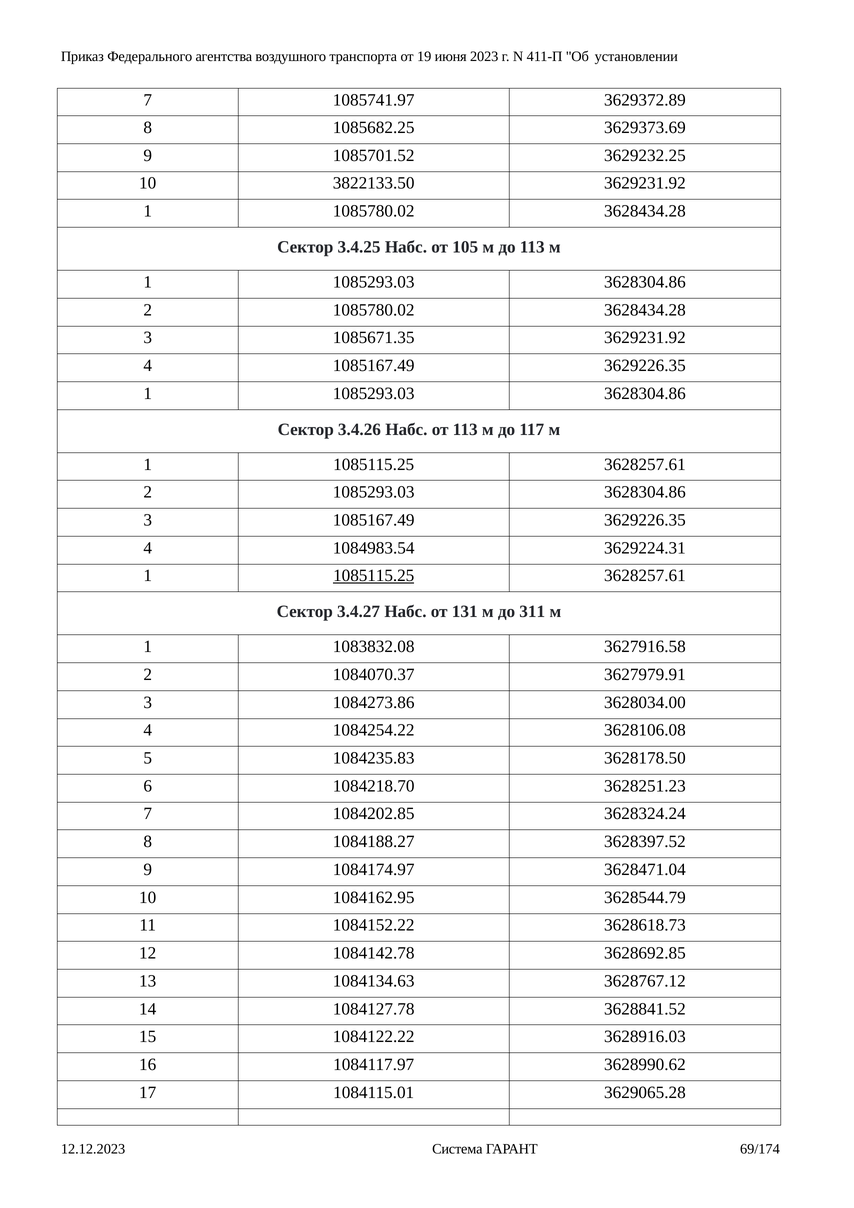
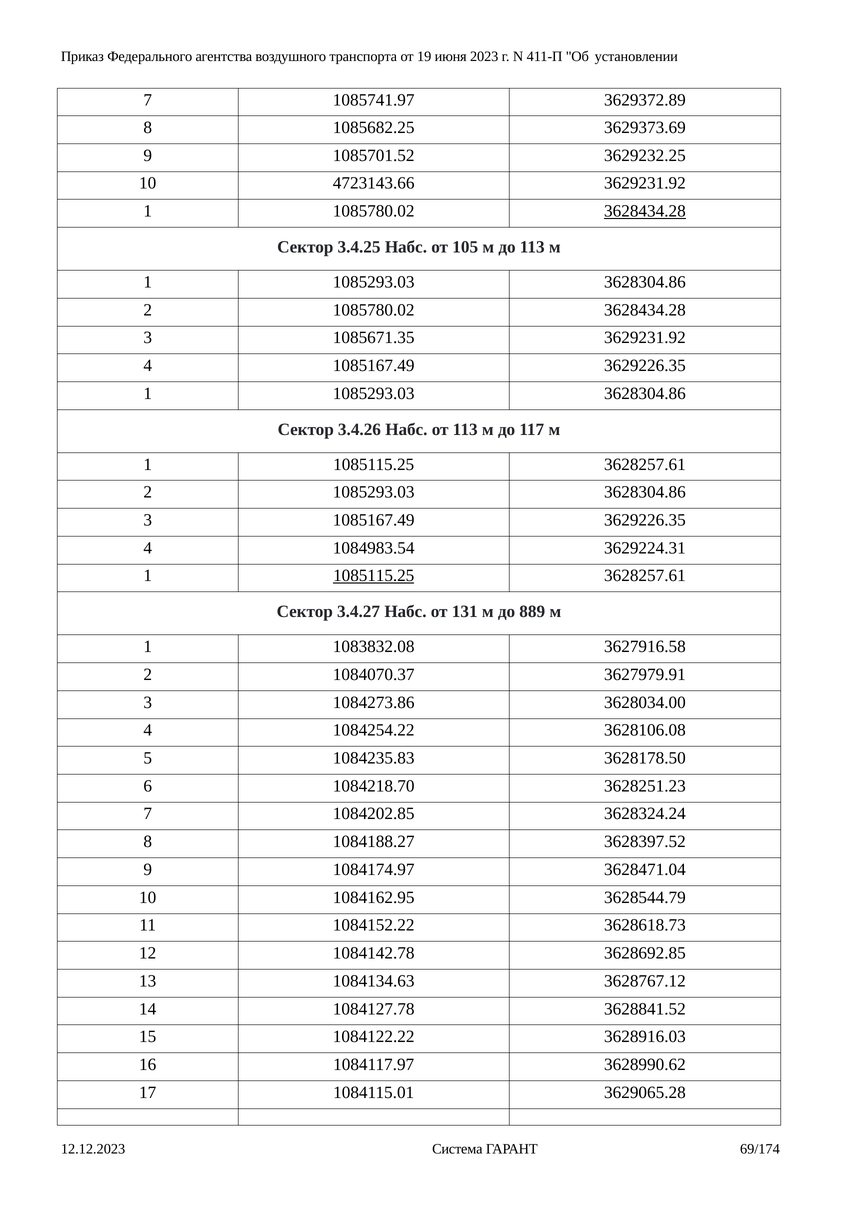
3822133.50: 3822133.50 -> 4723143.66 (374, 183)
3628434.28 underline: none -> present (645, 211)
311: 311 -> 889 (532, 612)
